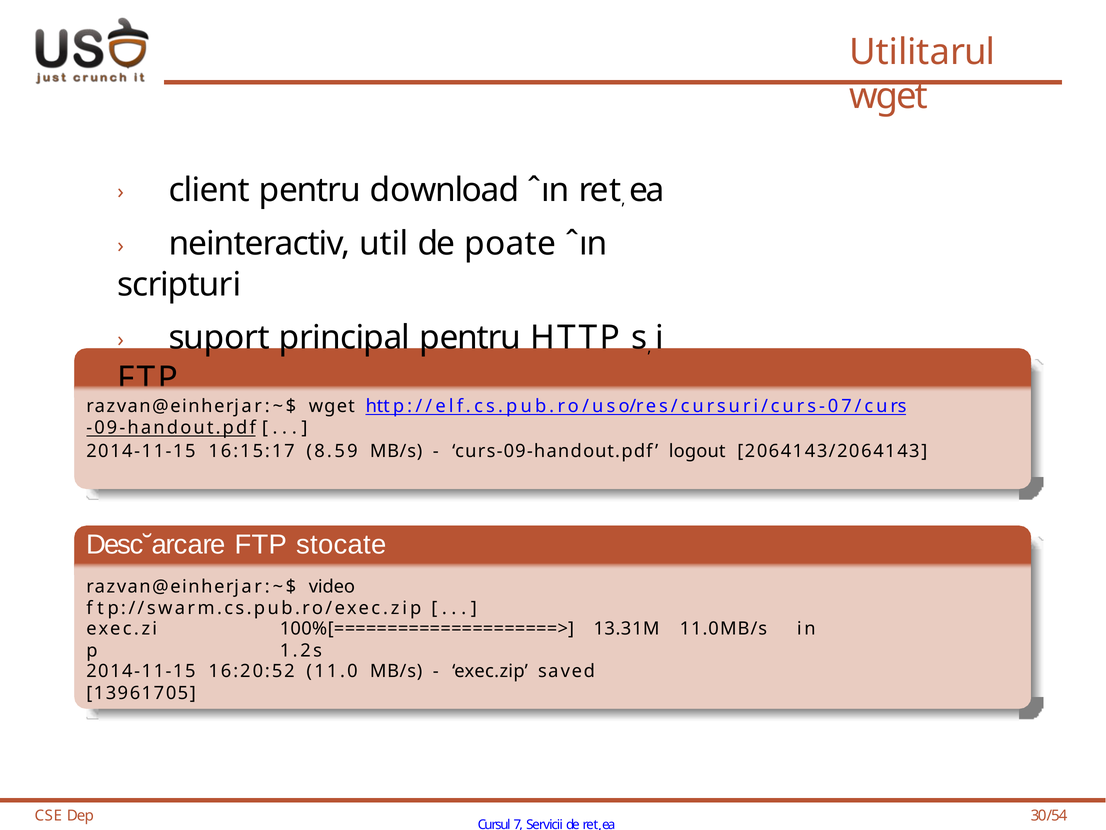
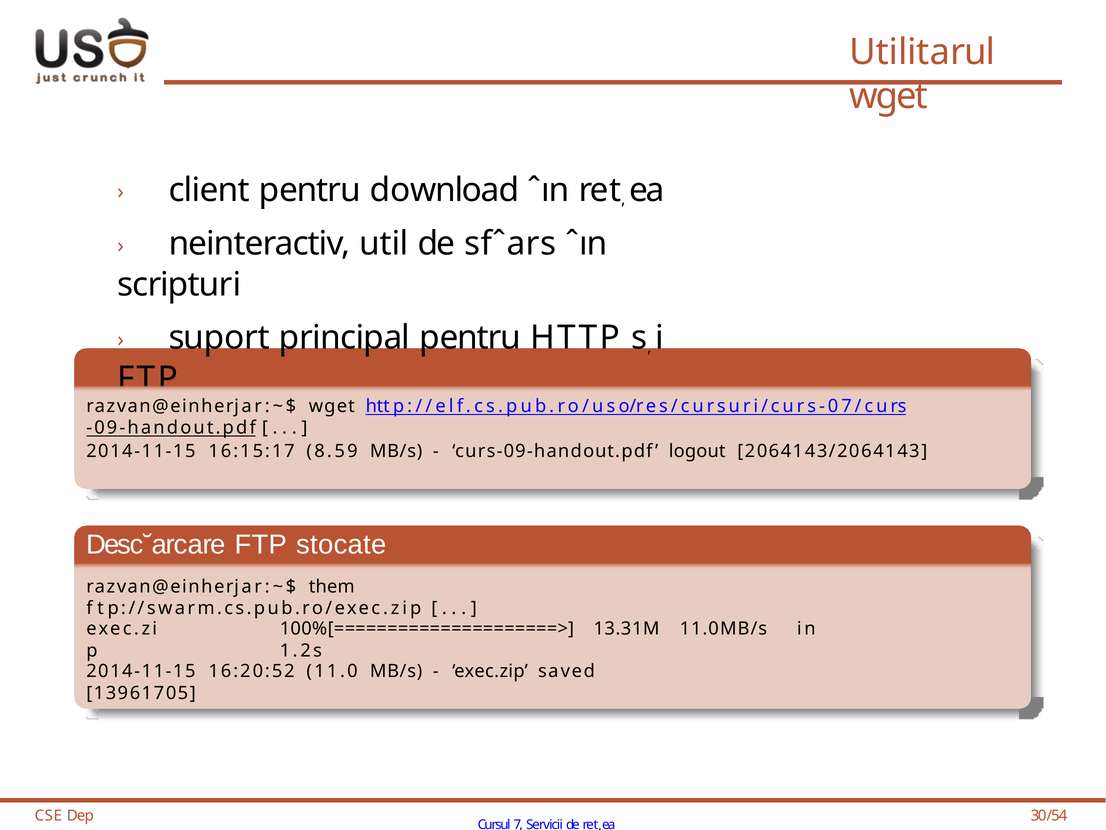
poate: poate -> sfˆars (510, 244)
video: video -> them (332, 587)
